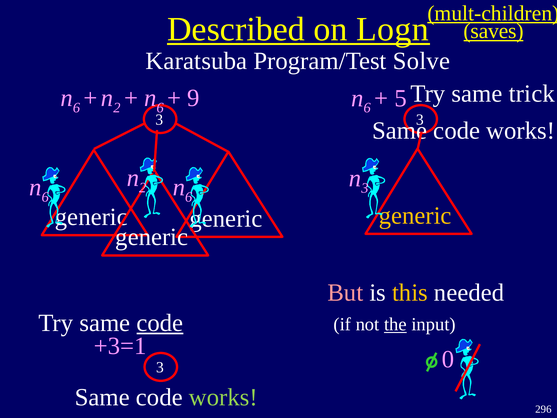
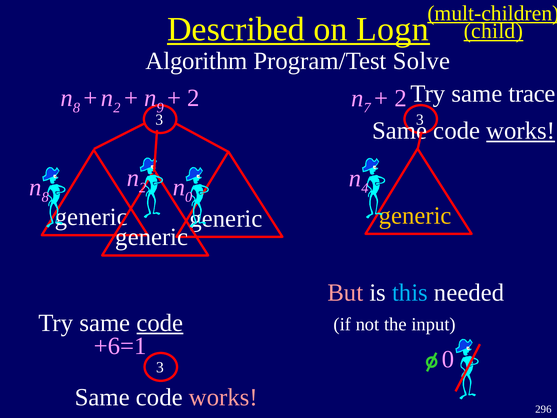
saves: saves -> child (493, 31)
Karatsuba: Karatsuba -> Algorithm (197, 61)
trick: trick -> trace (532, 94)
6: 6 -> 8 (76, 108)
6: 6 -> 9 (160, 108)
9: 9 -> 2 (194, 98)
6: 6 -> 7 (367, 108)
5: 5 -> 2 (401, 98)
works underline: none -> present (521, 131)
3: 3 -> 4 (365, 188)
6: 6 -> 8 (45, 197)
6: 6 -> 0 (189, 197)
this colour: yellow -> light blue (410, 292)
the underline: present -> none (395, 324)
+3=1: +3=1 -> +6=1 (120, 346)
works colour: light green -> pink (223, 397)
